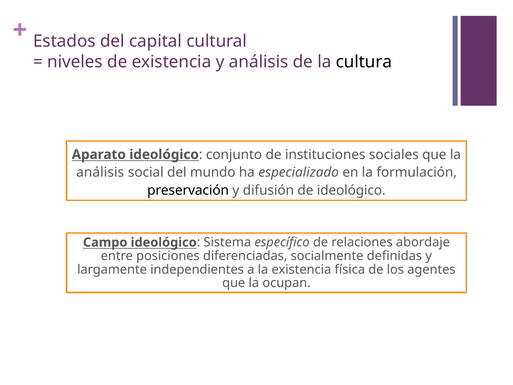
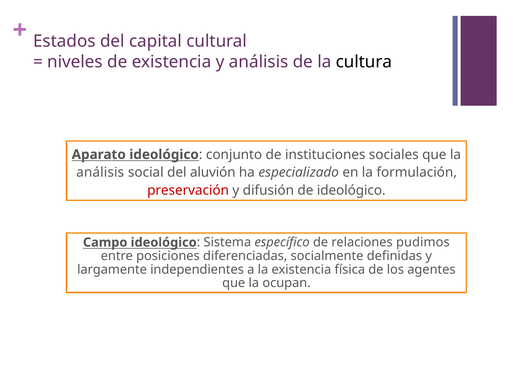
mundo: mundo -> aluvión (213, 172)
preservación colour: black -> red (188, 190)
abordaje: abordaje -> pudimos (423, 242)
